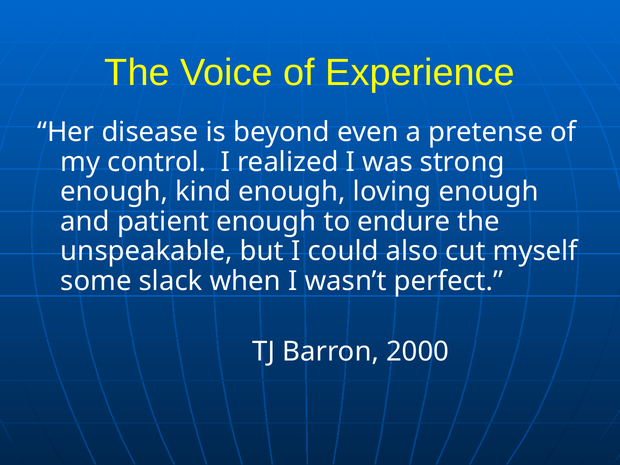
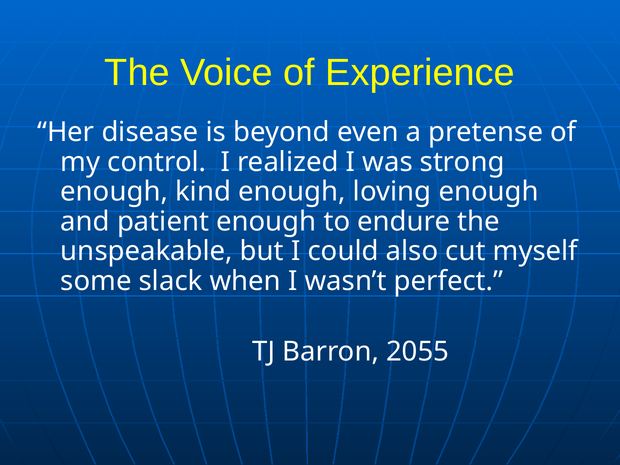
2000: 2000 -> 2055 (418, 352)
